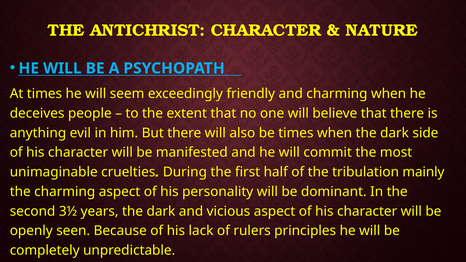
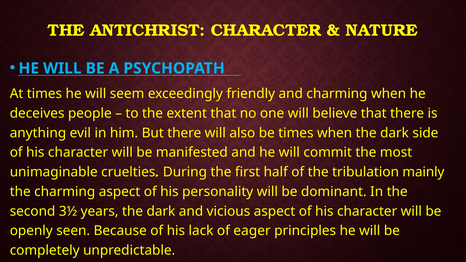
rulers: rulers -> eager (252, 231)
